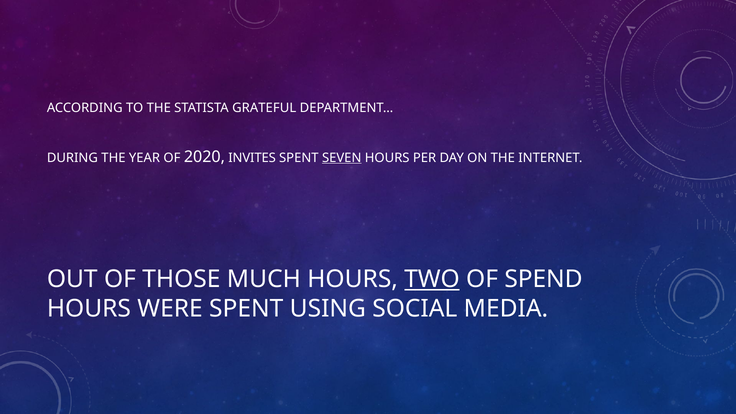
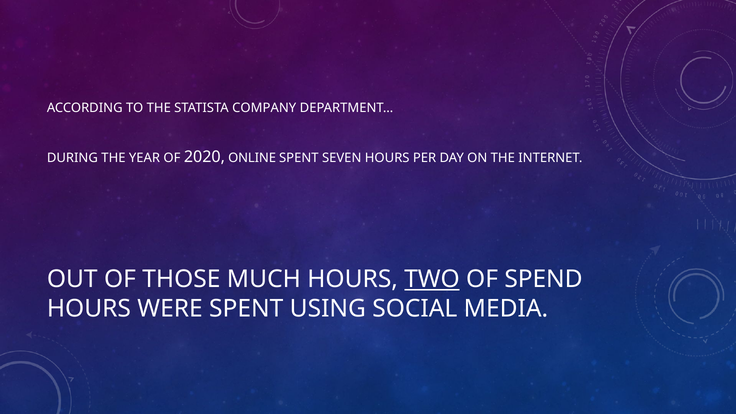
GRATEFUL: GRATEFUL -> COMPANY (264, 108)
INVITES: INVITES -> ONLINE (252, 158)
SEVEN underline: present -> none (342, 158)
